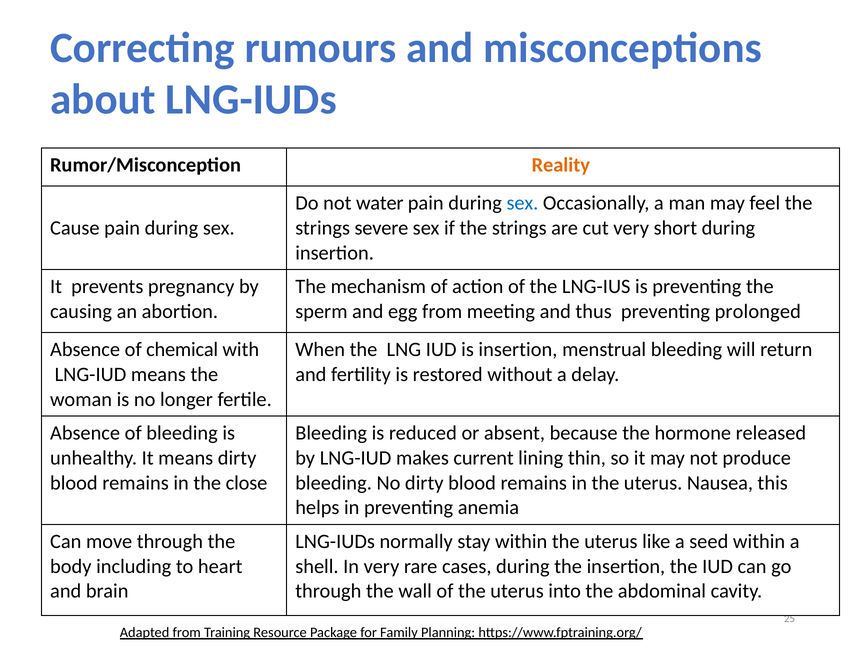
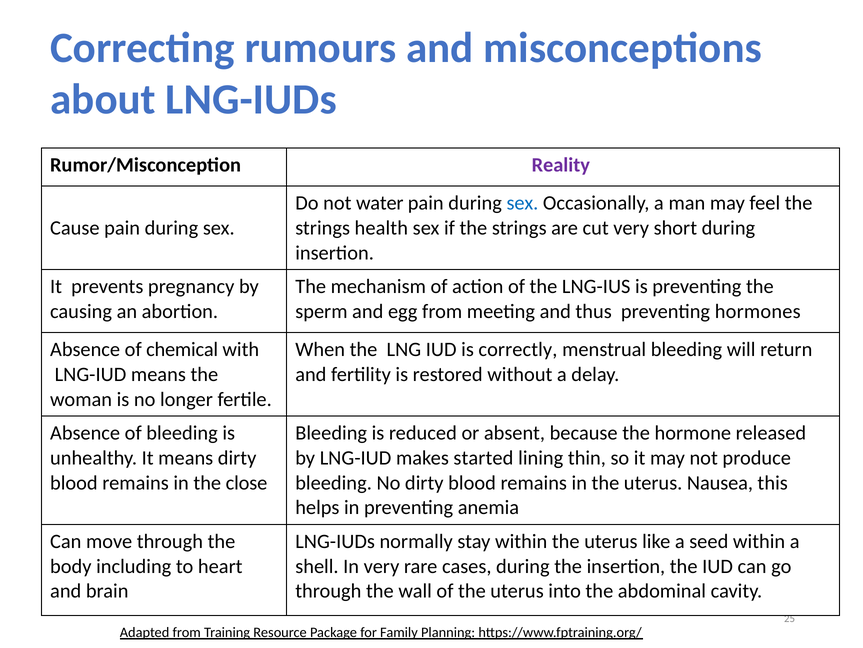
Reality colour: orange -> purple (561, 165)
severe: severe -> health (381, 228)
prolonged: prolonged -> hormones (758, 311)
is insertion: insertion -> correctly (518, 349)
current: current -> started (483, 457)
